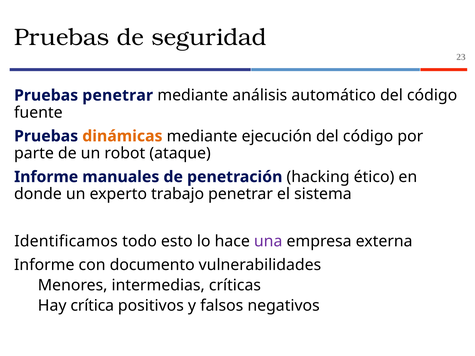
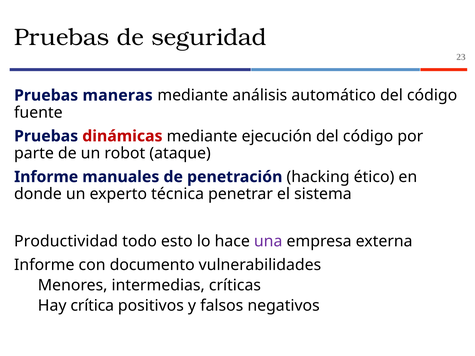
Pruebas penetrar: penetrar -> maneras (118, 95)
dinámicas colour: orange -> red (122, 136)
trabajo: trabajo -> técnica (178, 194)
Identificamos: Identificamos -> Productividad (66, 241)
